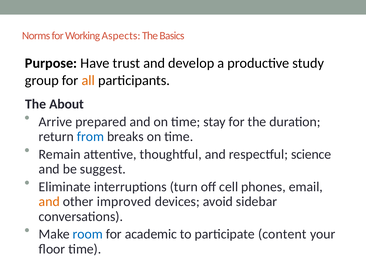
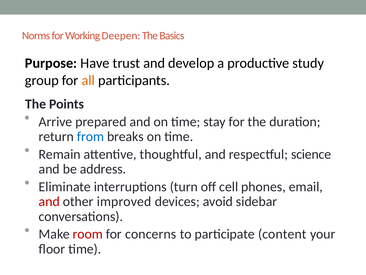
Aspects: Aspects -> Deepen (121, 36)
About: About -> Points (66, 104)
suggest: suggest -> address (103, 169)
and colour: orange -> red (49, 201)
room colour: blue -> red (88, 234)
academic: academic -> concerns (151, 234)
